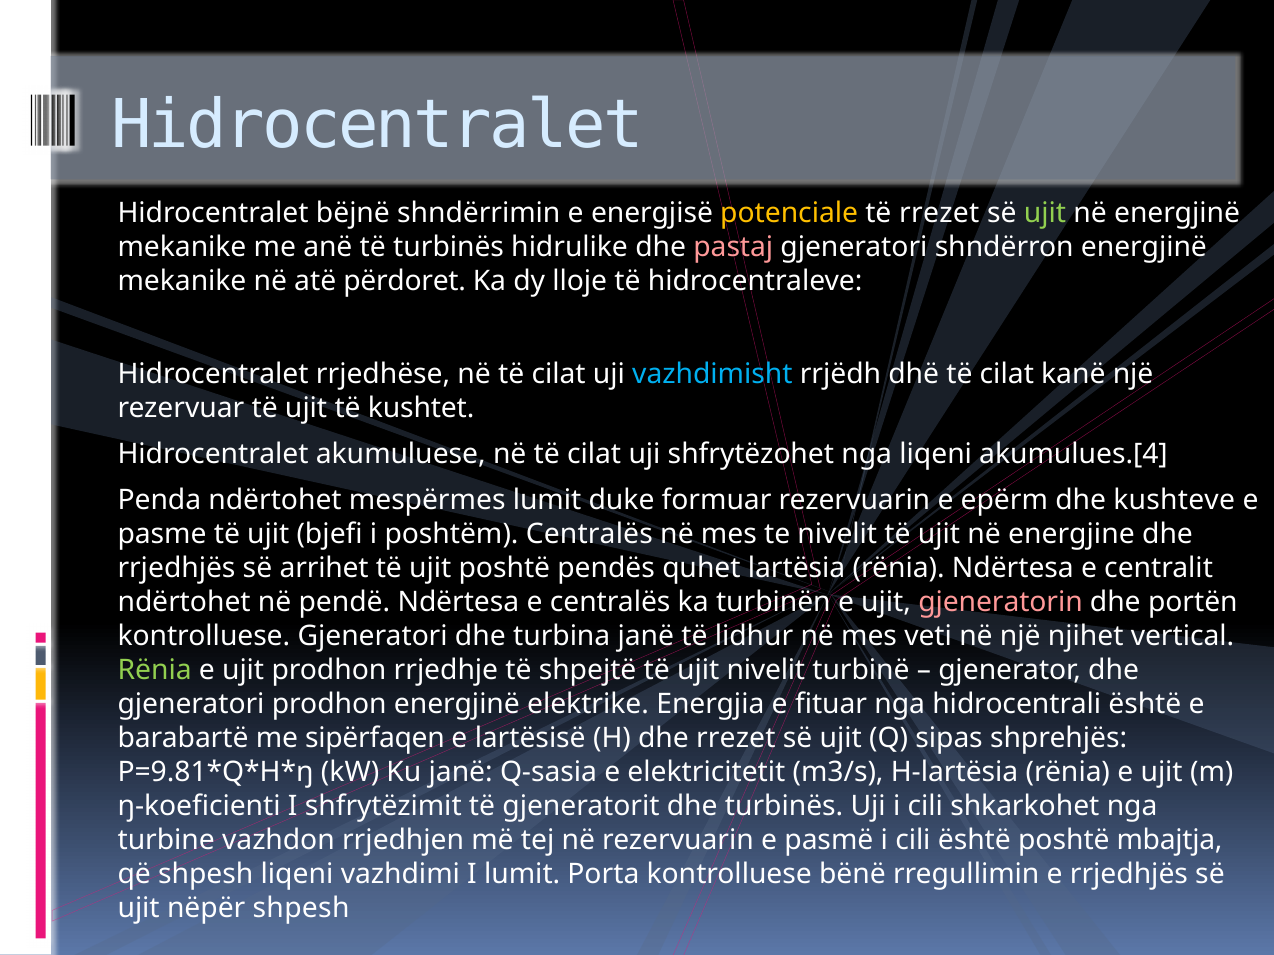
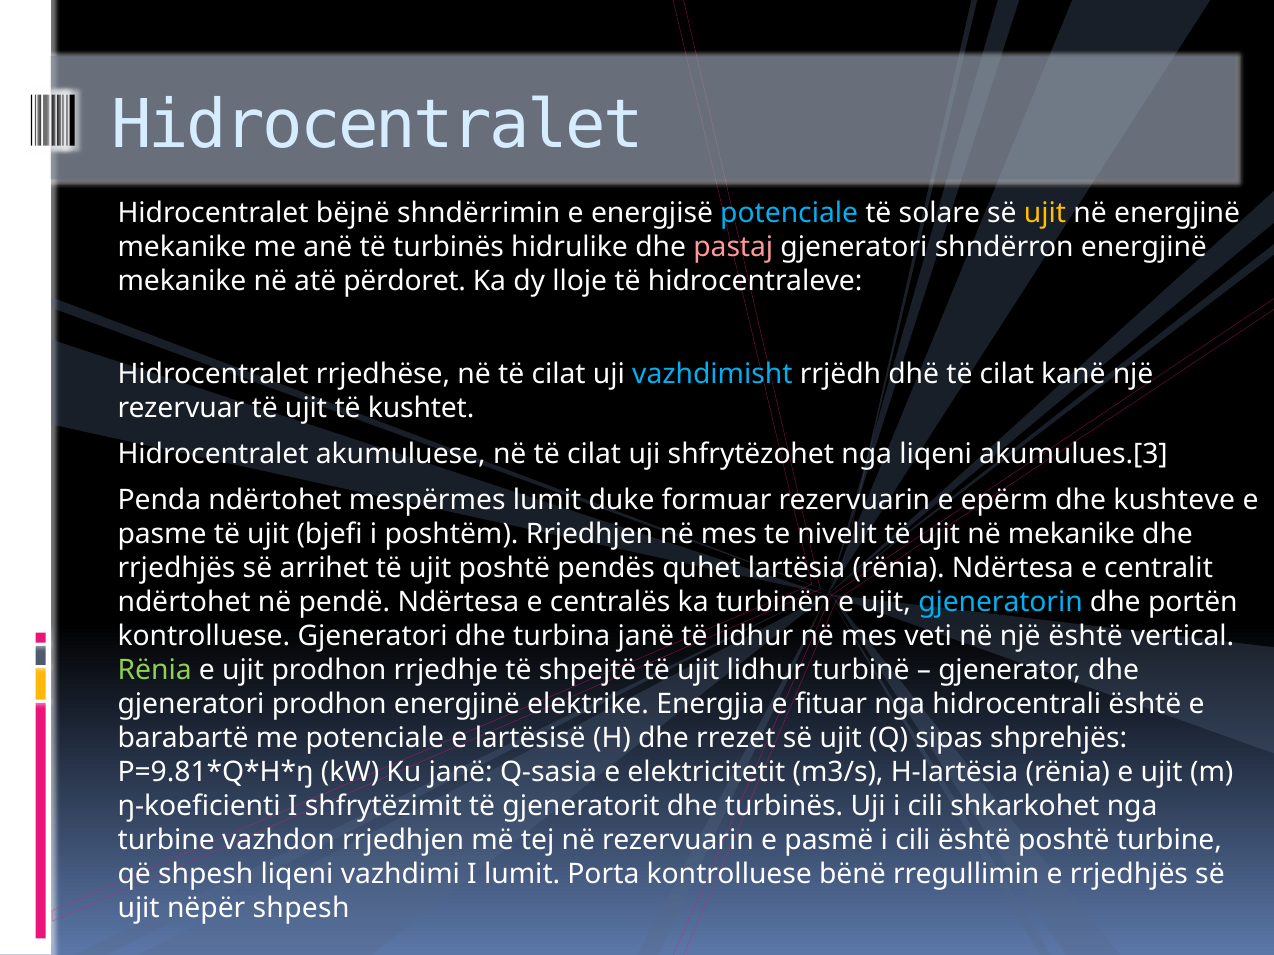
potenciale colour: yellow -> light blue (789, 214)
të rrezet: rrezet -> solare (939, 214)
ujit colour: light green -> yellow (1045, 214)
akumulues.[4: akumulues.[4 -> akumulues.[3 (1074, 455)
poshtëm Centralës: Centralës -> Rrjedhjen (589, 535)
në energjine: energjine -> mekanike (1072, 535)
gjeneratorin colour: pink -> light blue (1001, 603)
një njihet: njihet -> është (1086, 637)
ujit nivelit: nivelit -> lidhur (766, 671)
me sipërfaqen: sipërfaqen -> potenciale (375, 739)
poshtë mbajtja: mbajtja -> turbine (1169, 840)
